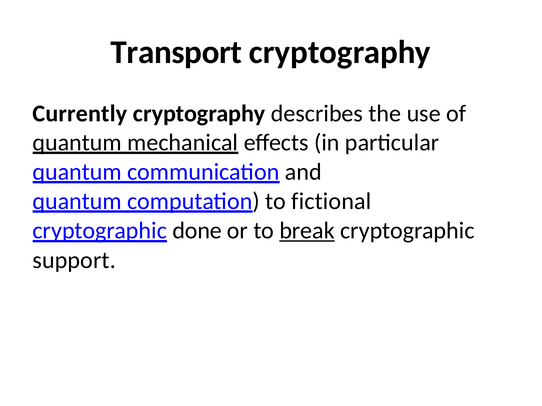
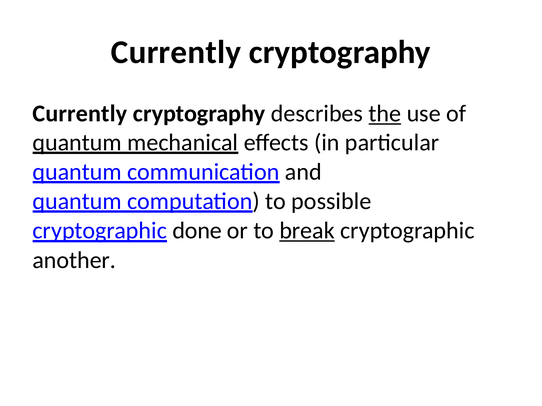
Transport: Transport -> Currently (176, 52)
the underline: none -> present (385, 114)
fictional: fictional -> possible (331, 202)
support: support -> another (74, 260)
